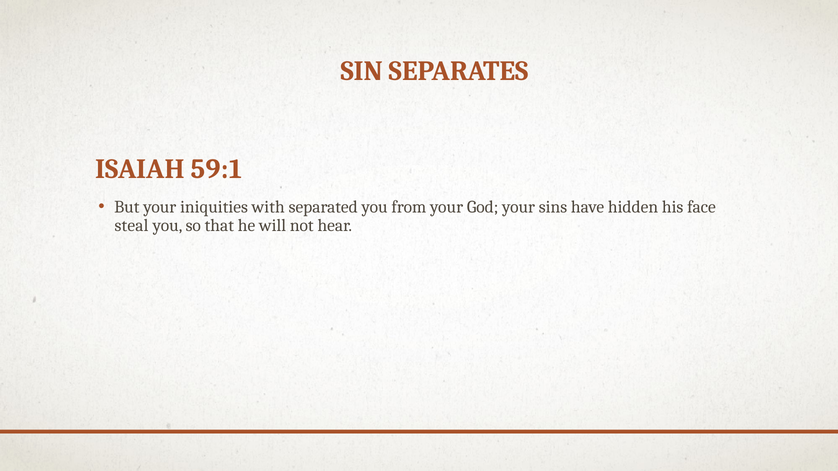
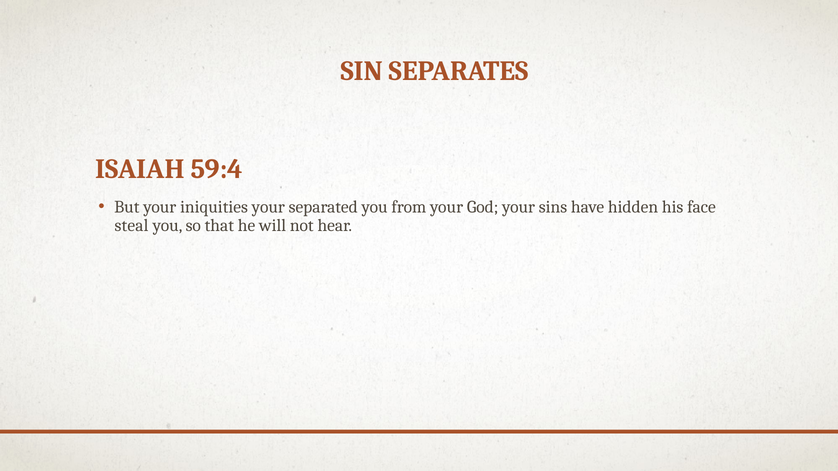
59:1: 59:1 -> 59:4 (217, 169)
iniquities with: with -> your (268, 207)
